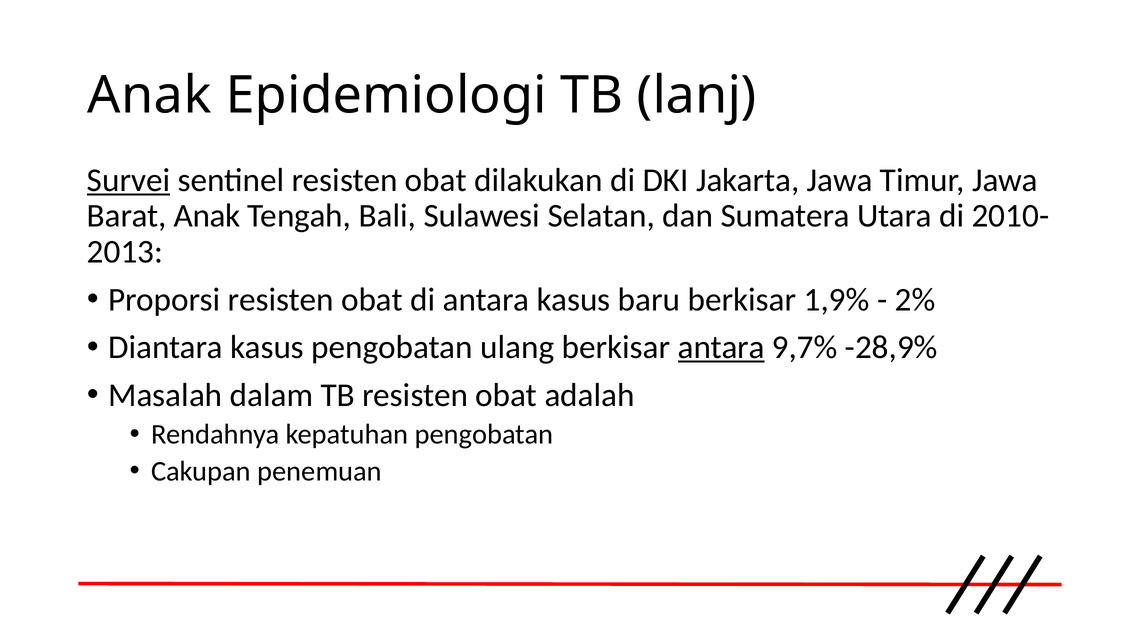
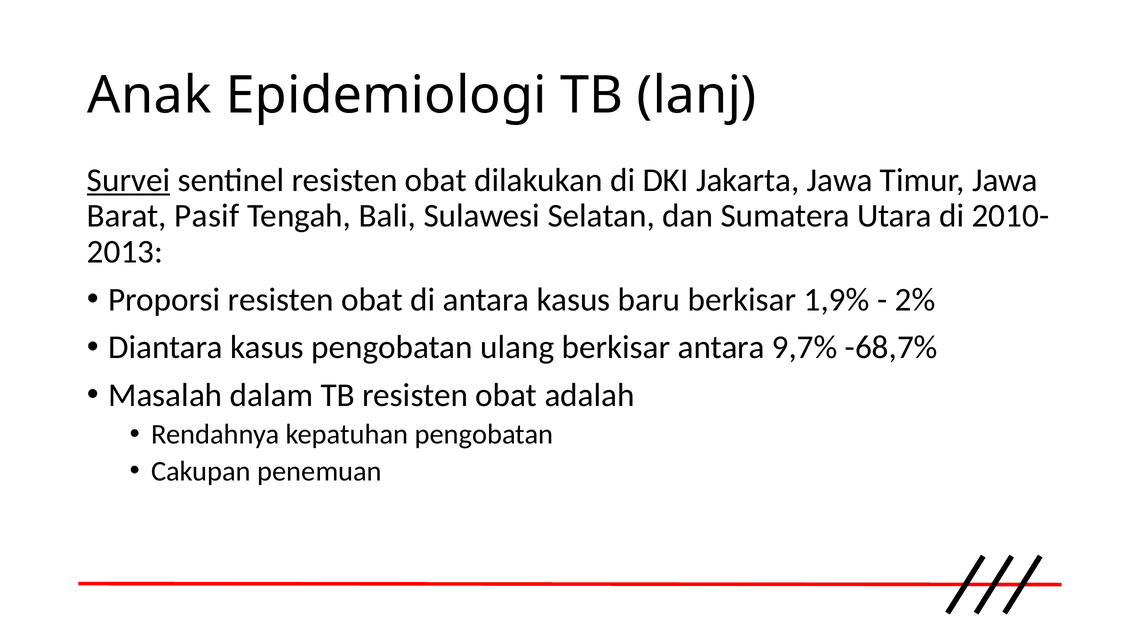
Barat Anak: Anak -> Pasif (207, 216)
antara underline: present -> none (721, 348)
-28,9%: -28,9% -> -68,7% (891, 348)
